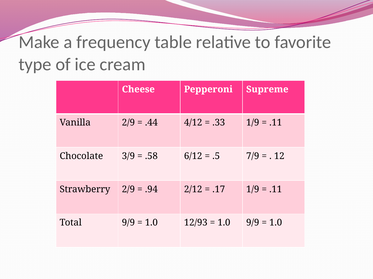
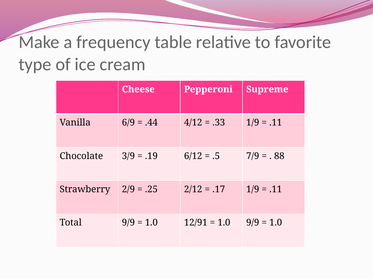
Vanilla 2/9: 2/9 -> 6/9 (128, 123)
.58: .58 -> .19 (151, 156)
12: 12 -> 88 (279, 156)
.94: .94 -> .25 (151, 190)
12/93: 12/93 -> 12/91 (196, 223)
